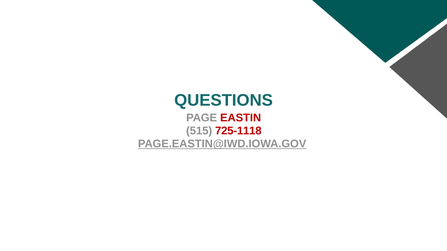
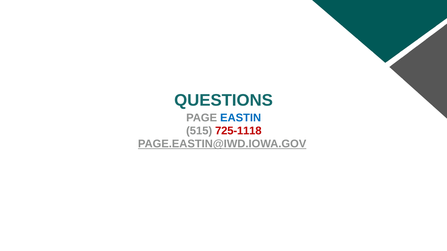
EASTIN colour: red -> blue (241, 118)
